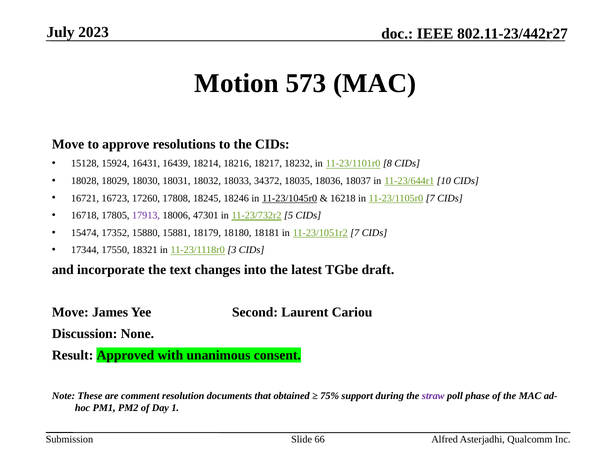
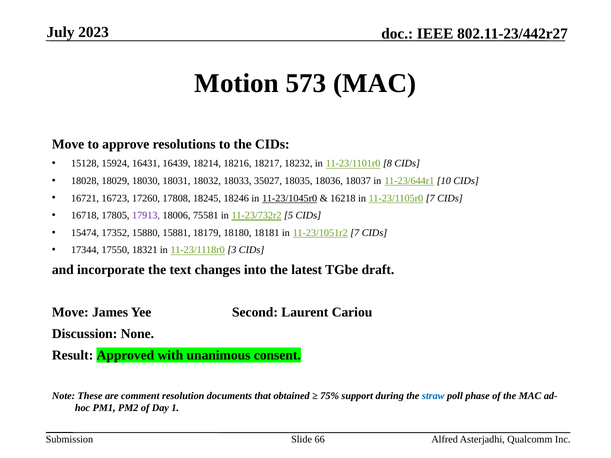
34372: 34372 -> 35027 (268, 181)
47301: 47301 -> 75581 (206, 216)
straw colour: purple -> blue (433, 396)
